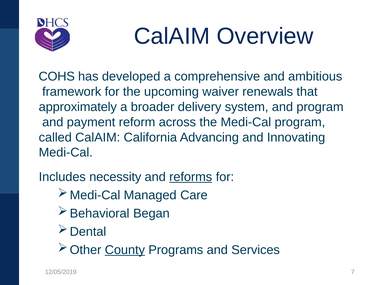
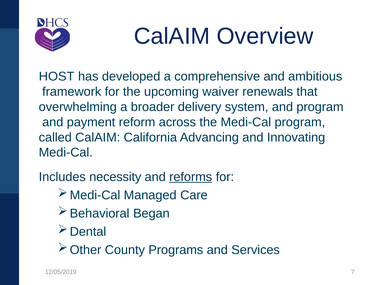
COHS: COHS -> HOST (57, 77)
approximately: approximately -> overwhelming (78, 107)
County underline: present -> none (125, 251)
